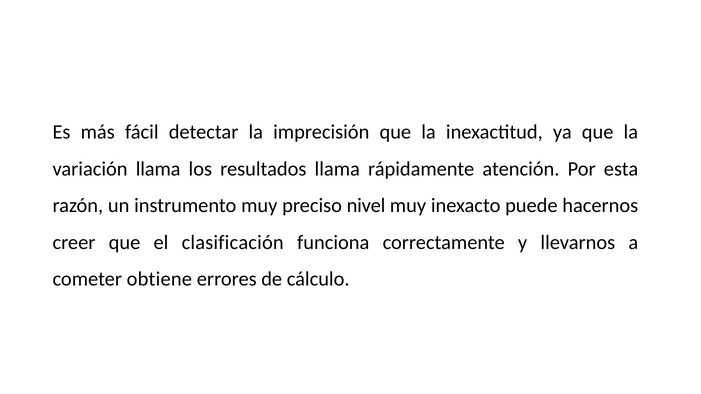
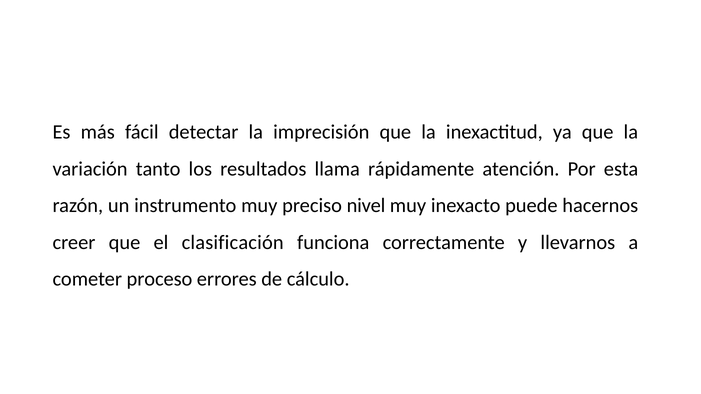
variación llama: llama -> tanto (158, 169)
obtiene: obtiene -> proceso (159, 279)
